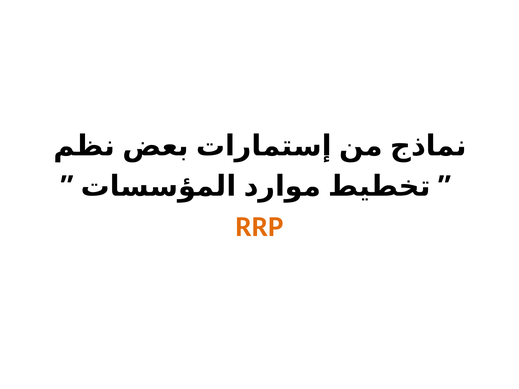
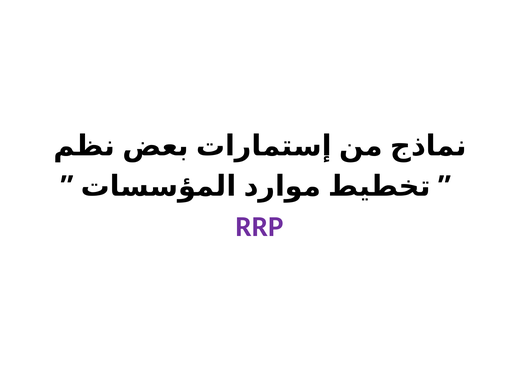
RRP colour: orange -> purple (259, 227)
